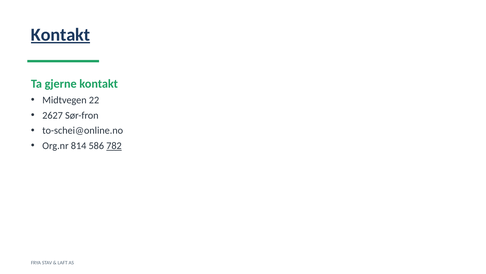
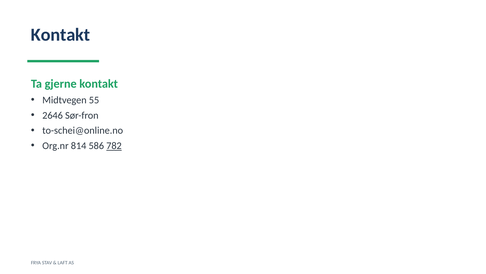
Kontakt underline: present -> none (61, 35)
22: 22 -> 55 (94, 100)
2627: 2627 -> 2646 (53, 115)
